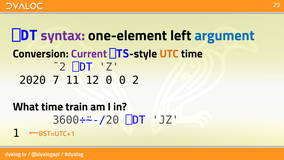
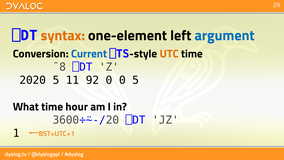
syntax colour: purple -> orange (63, 36)
Current colour: purple -> blue (89, 54)
¯2: ¯2 -> ¯8 (59, 67)
2020 7: 7 -> 5 (56, 80)
12: 12 -> 92 (92, 80)
0 2: 2 -> 5 (136, 80)
train: train -> hour (77, 107)
